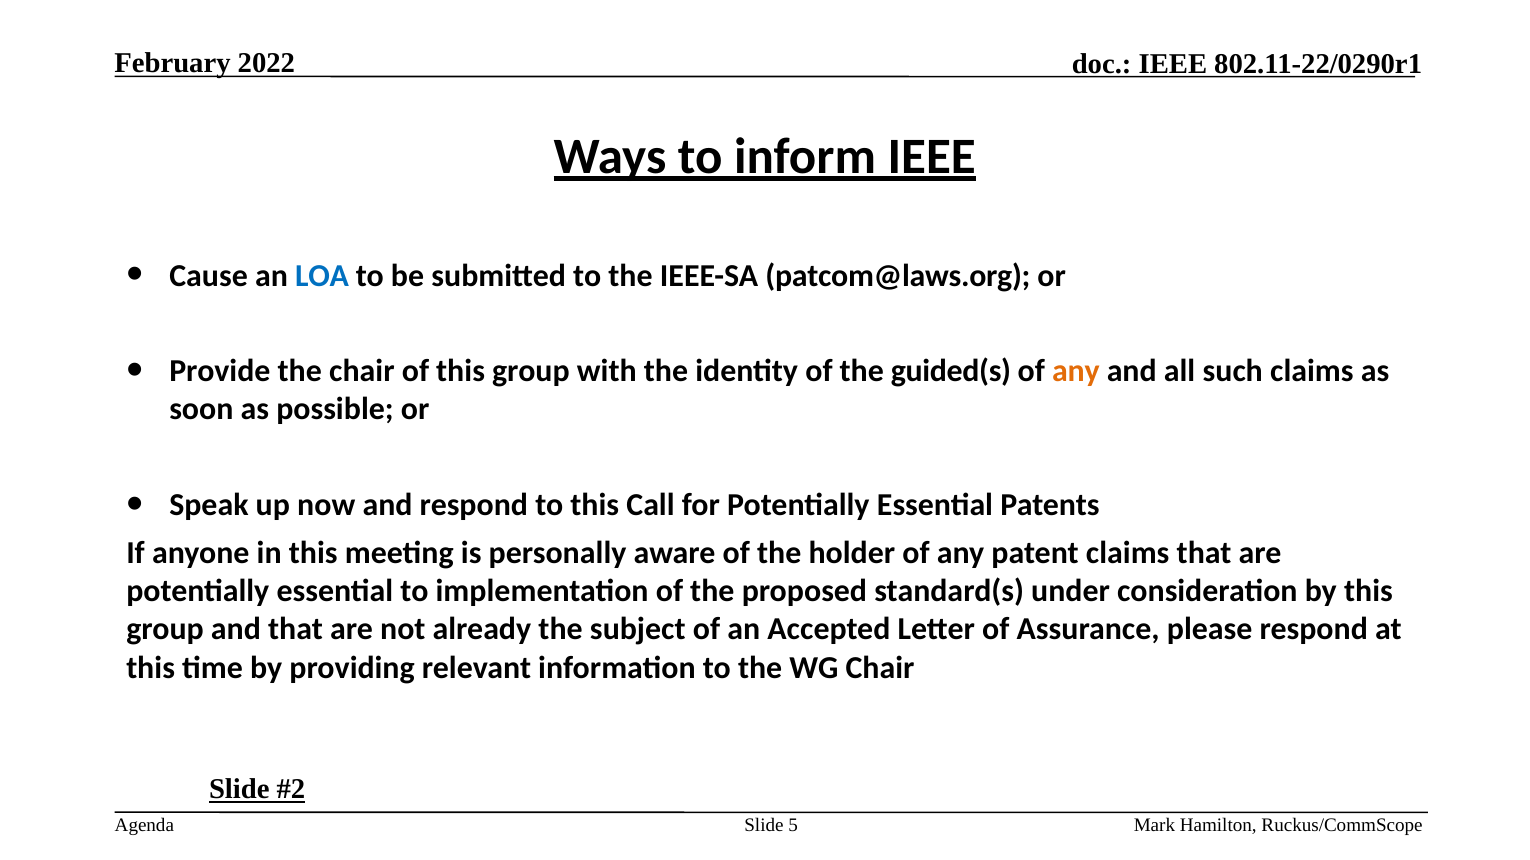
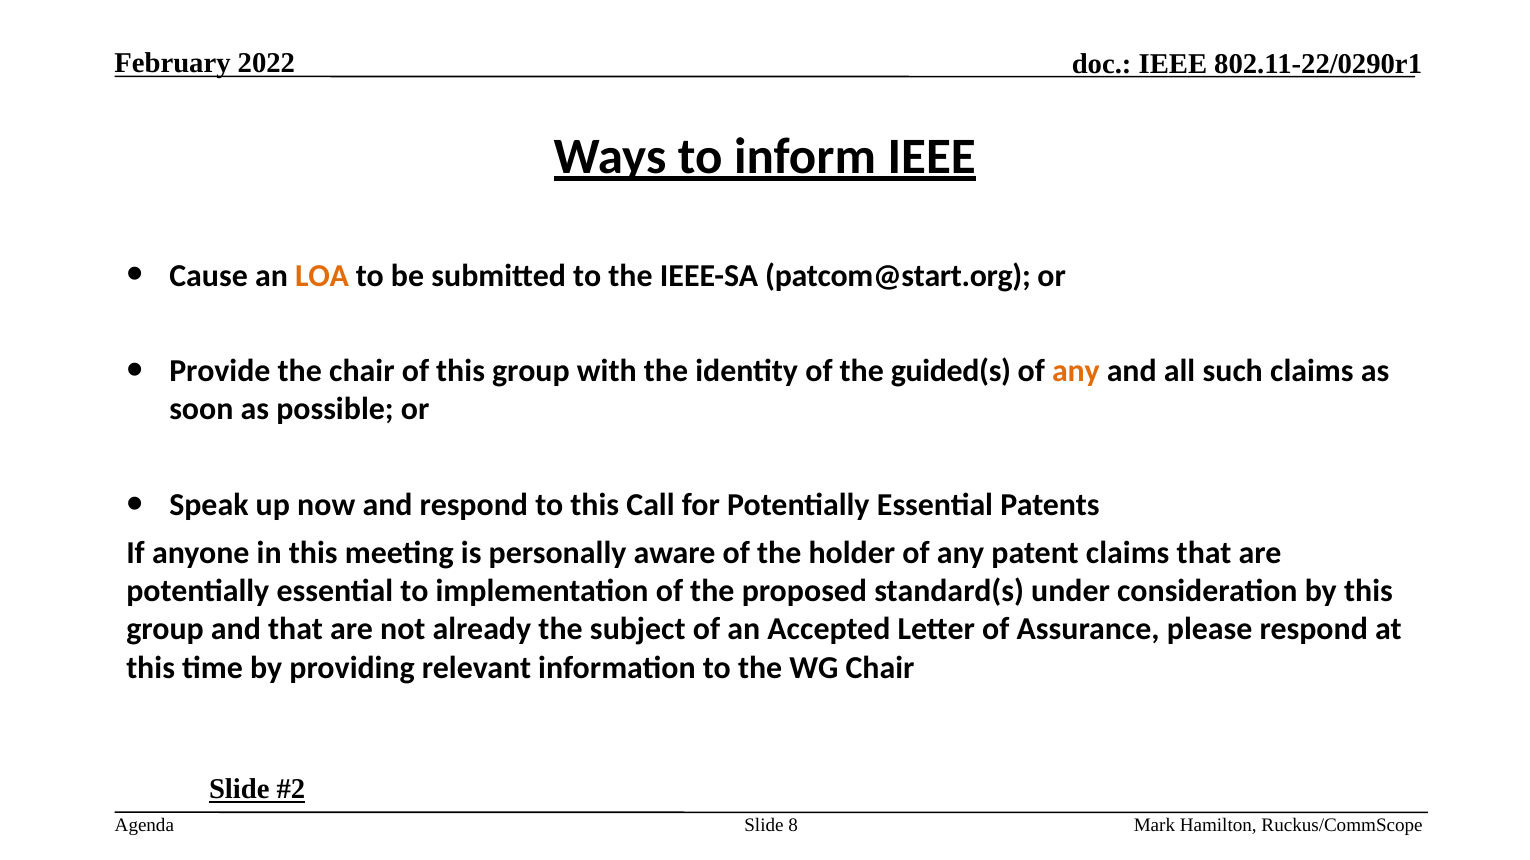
LOA colour: blue -> orange (322, 276)
patcom@laws.org: patcom@laws.org -> patcom@start.org (898, 276)
5: 5 -> 8 (793, 825)
